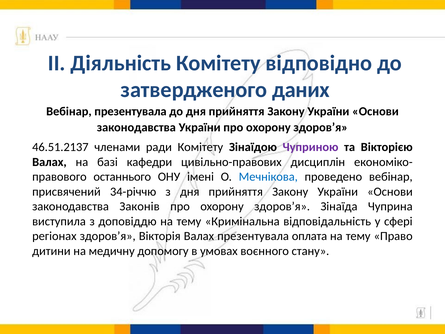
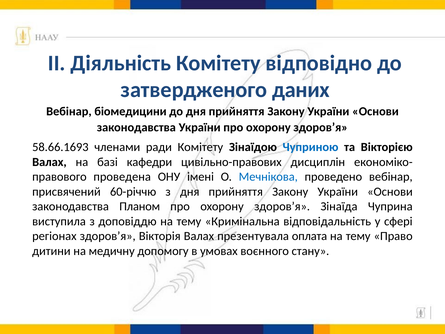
Вебінар презентувала: презентувала -> біомедицини (130, 111)
46.51.2137: 46.51.2137 -> 58.66.1693 (60, 147)
Чуприною colour: purple -> blue (311, 147)
останнього: останнього -> проведена (122, 177)
34-річчю: 34-річчю -> 60-річчю (133, 191)
Законів: Законів -> Планом (140, 206)
